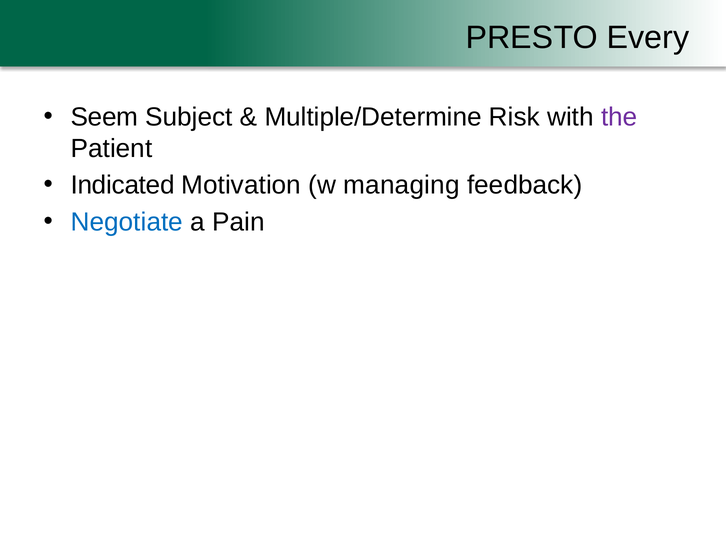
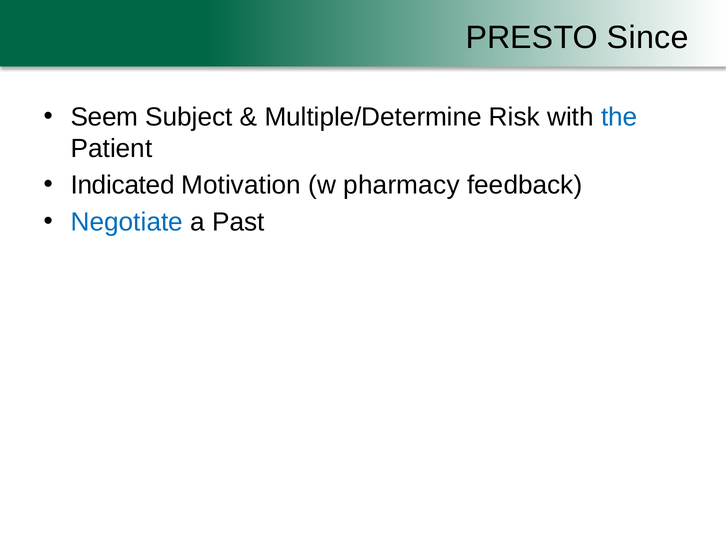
Every: Every -> Since (648, 37)
the colour: purple -> blue (619, 117)
managing: managing -> pharmacy (401, 185)
Pain: Pain -> Past (238, 222)
